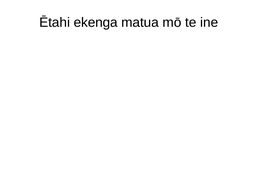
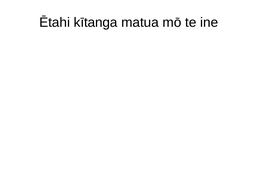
ekenga: ekenga -> kītanga (96, 23)
